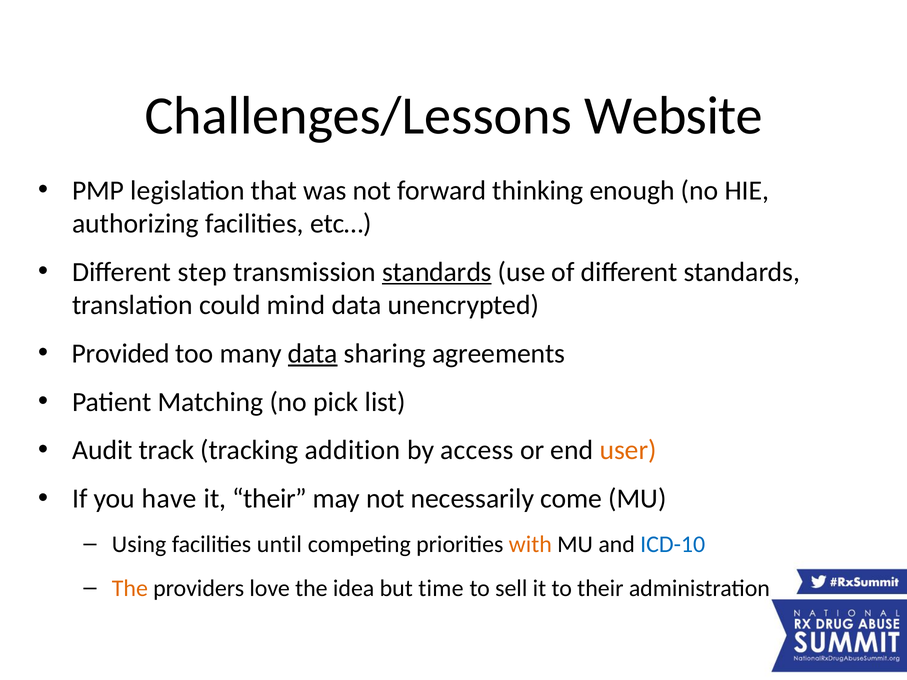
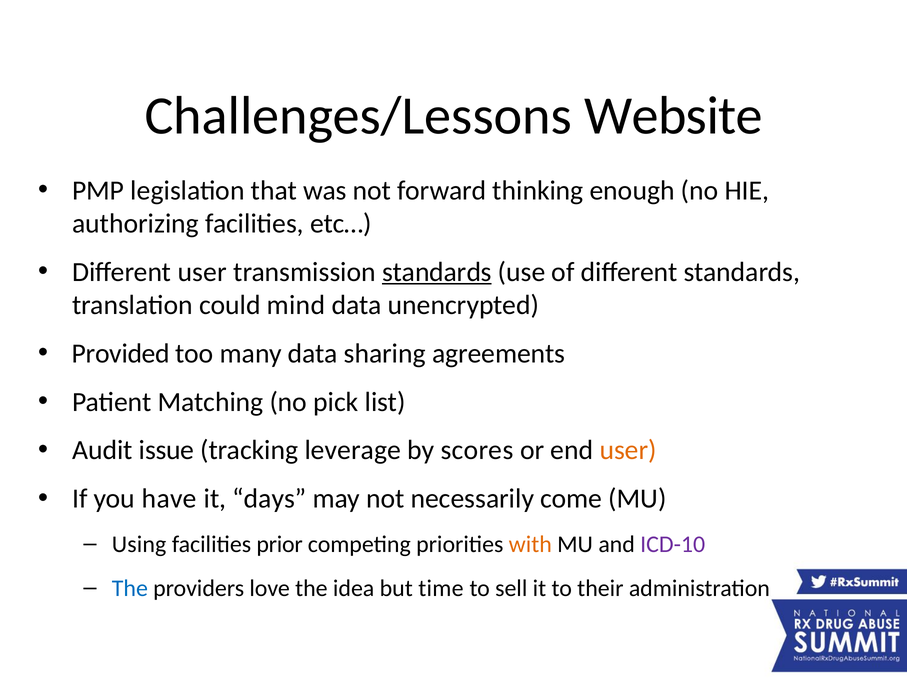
Different step: step -> user (202, 272)
data underline: present -> none (313, 354)
track: track -> issue (167, 450)
addition: addition -> leverage (353, 450)
access: access -> scores (477, 450)
it their: their -> days (269, 499)
until: until -> prior (280, 545)
ICD-10 colour: blue -> purple (673, 545)
The colour: orange -> blue (130, 589)
